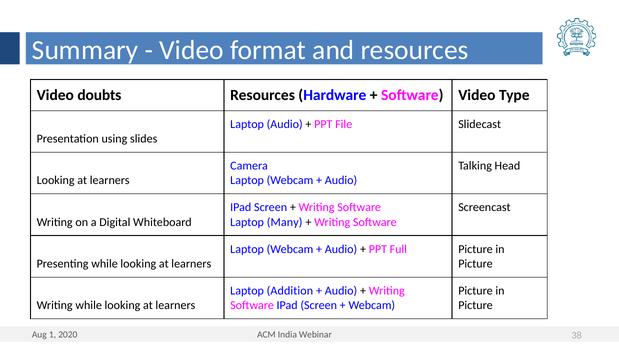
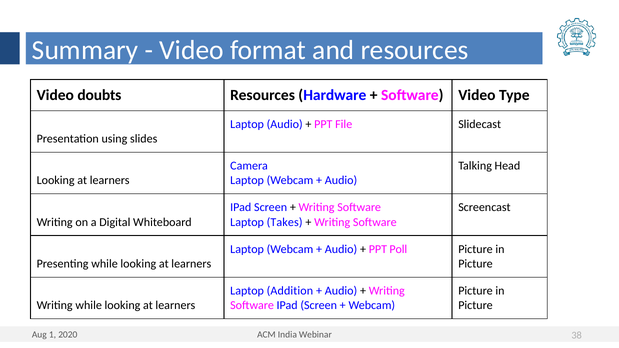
Many: Many -> Takes (285, 222)
Full: Full -> Poll (398, 249)
